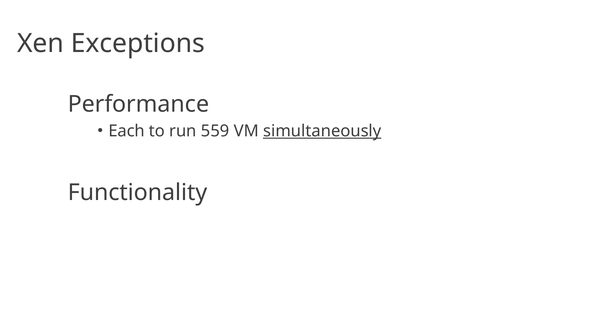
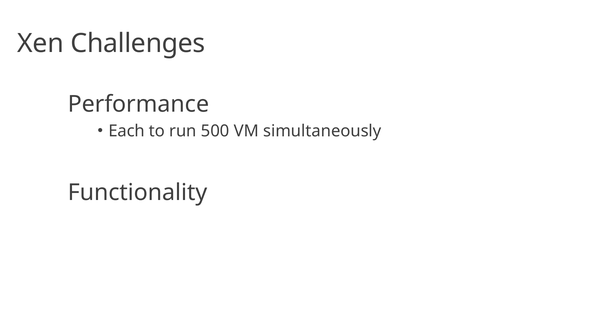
Exceptions: Exceptions -> Challenges (138, 43)
559: 559 -> 500 (215, 131)
simultaneously underline: present -> none (322, 131)
